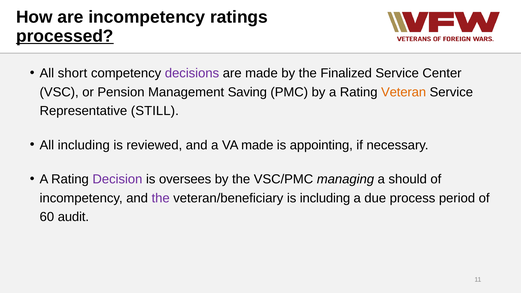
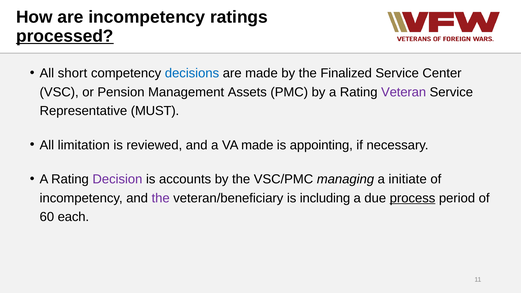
decisions colour: purple -> blue (192, 73)
Saving: Saving -> Assets (247, 92)
Veteran colour: orange -> purple (404, 92)
STILL: STILL -> MUST (155, 111)
All including: including -> limitation (84, 145)
oversees: oversees -> accounts (185, 179)
should: should -> initiate (408, 179)
process underline: none -> present (413, 198)
audit: audit -> each (73, 217)
